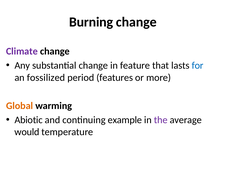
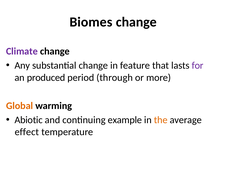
Burning: Burning -> Biomes (91, 22)
for colour: blue -> purple (198, 65)
fossilized: fossilized -> produced (46, 77)
features: features -> through (115, 77)
the colour: purple -> orange (161, 120)
would: would -> effect (27, 132)
